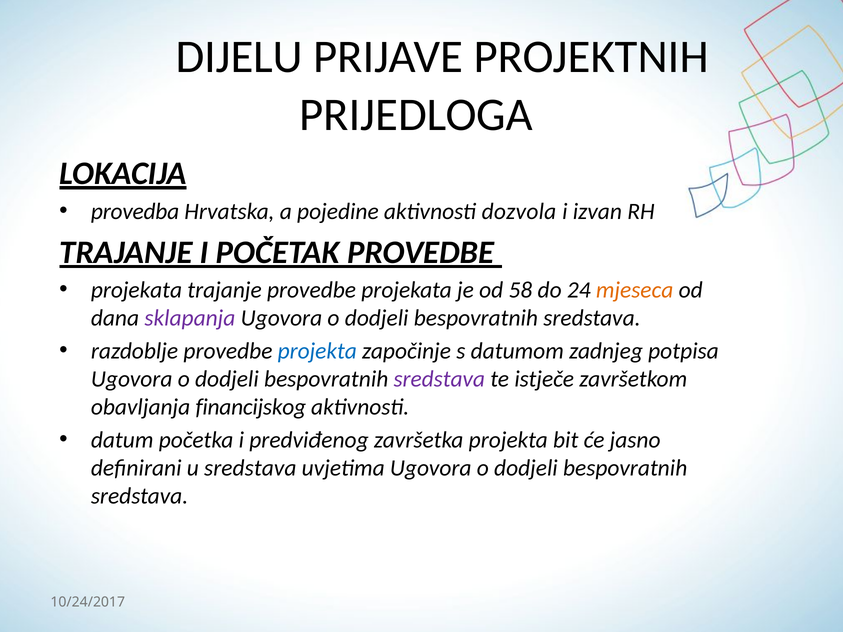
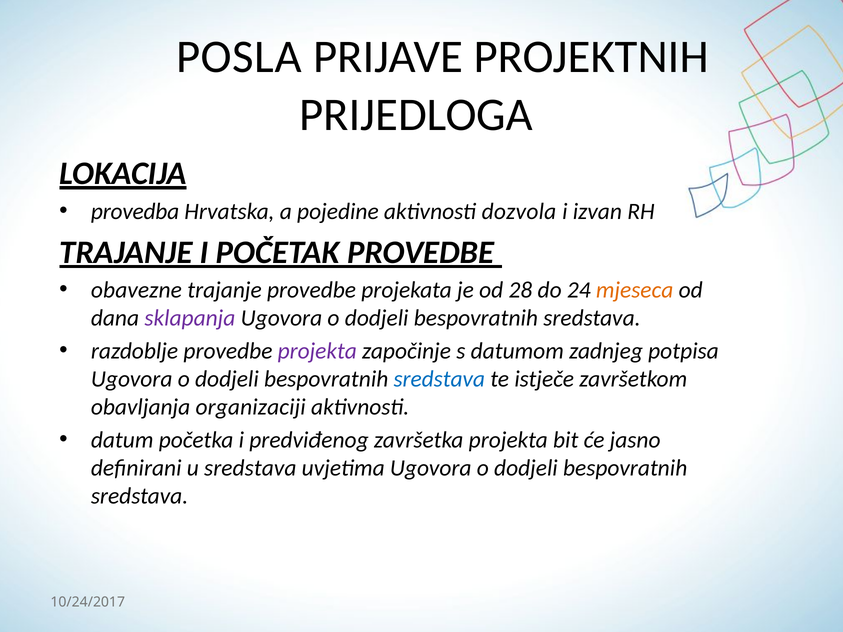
DIJELU: DIJELU -> POSLA (239, 57)
projekata: projekata -> obavezne (136, 290)
58: 58 -> 28 (520, 290)
projekta colour: blue -> purple (317, 351)
sredstava colour: purple -> blue (439, 379)
financijskog: financijskog -> organizaciji (251, 407)
